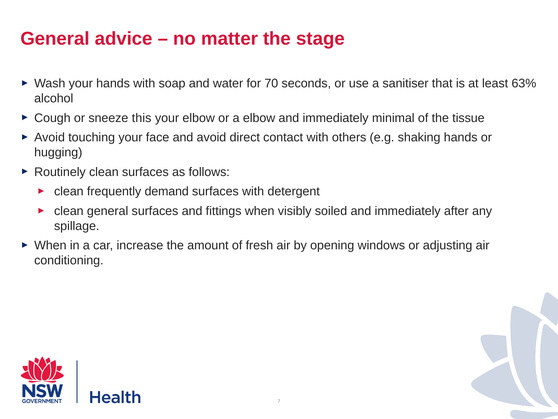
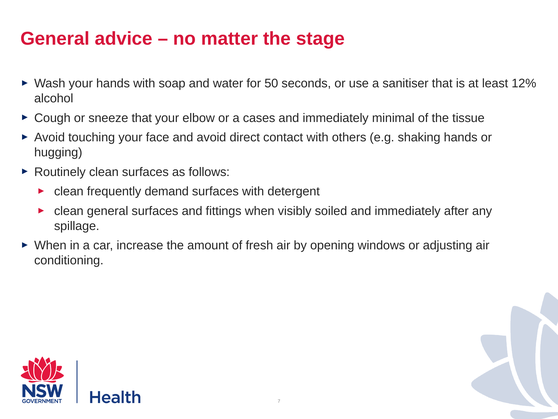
70: 70 -> 50 (271, 83)
63%: 63% -> 12% (524, 83)
sneeze this: this -> that (142, 118)
a elbow: elbow -> cases (259, 118)
